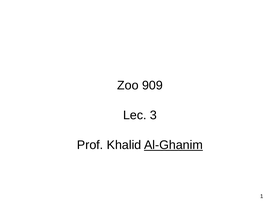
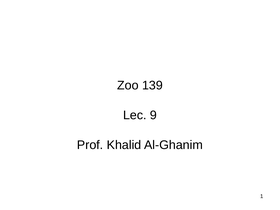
909: 909 -> 139 (152, 85)
3: 3 -> 9 (153, 115)
Al-Ghanim underline: present -> none (173, 145)
